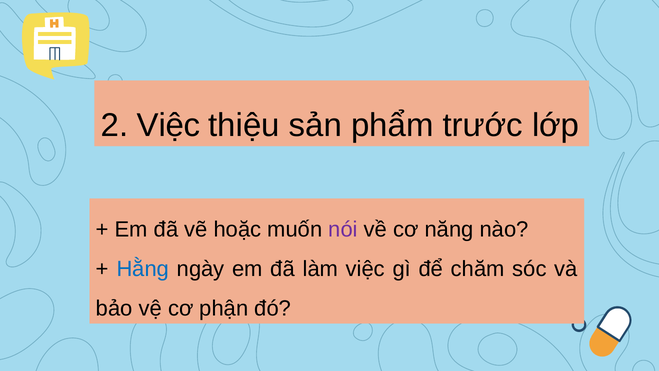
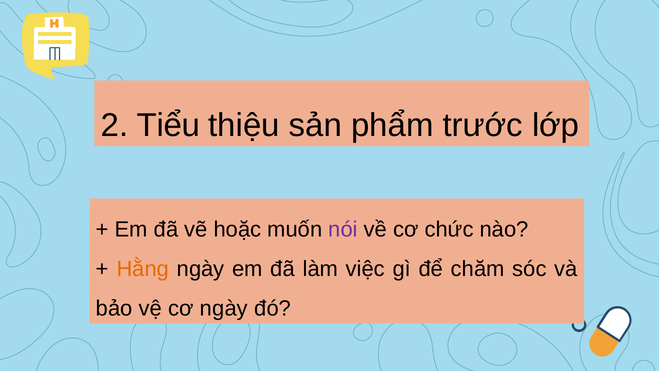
2 Việc: Việc -> Tiểu (168, 125)
năng: năng -> chức (449, 229)
Hằng colour: blue -> orange (143, 269)
cơ phận: phận -> ngày (224, 308)
